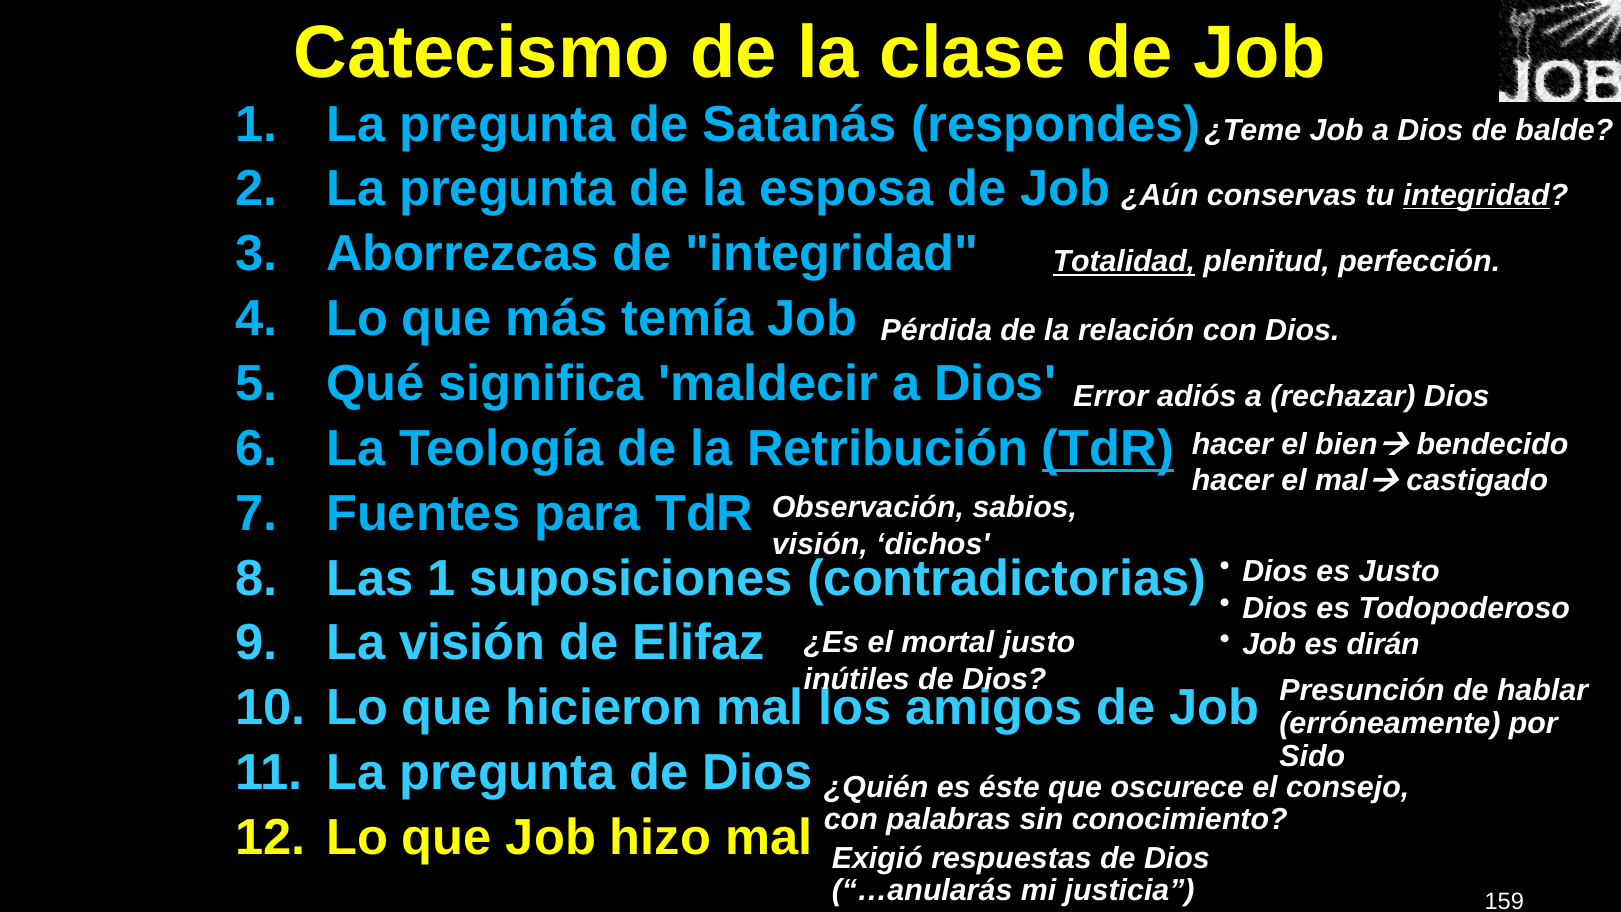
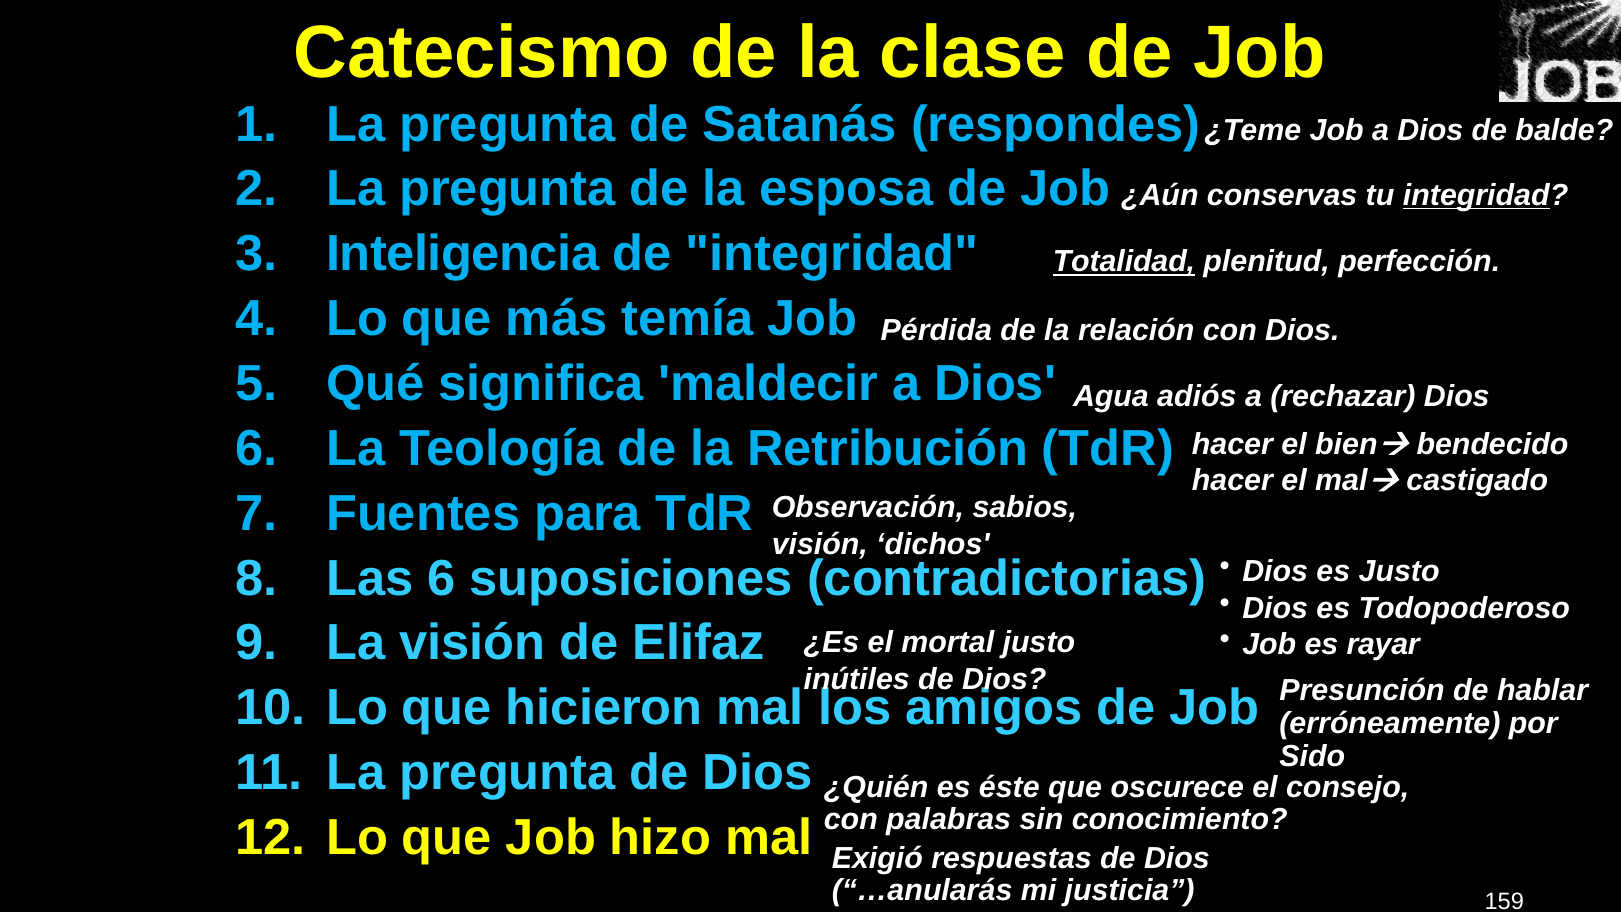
Aborrezcas: Aborrezcas -> Inteligencia (463, 254)
Error: Error -> Agua (1111, 396)
TdR underline: present -> none (1108, 449)
Las 1: 1 -> 6 (442, 578)
dirán: dirán -> rayar (1383, 645)
